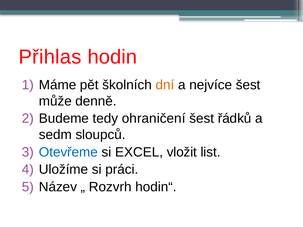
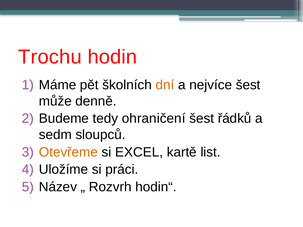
Přihlas: Přihlas -> Trochu (50, 57)
Otevřeme colour: blue -> orange (68, 152)
vložit: vložit -> kartě (182, 152)
